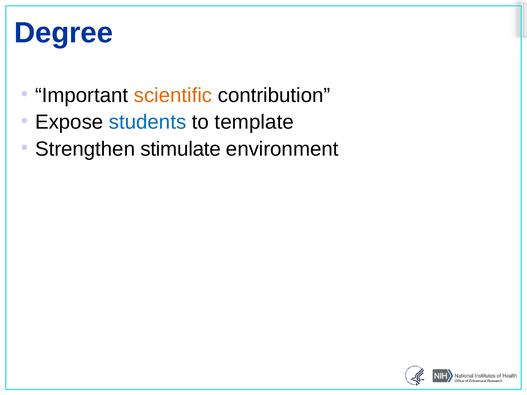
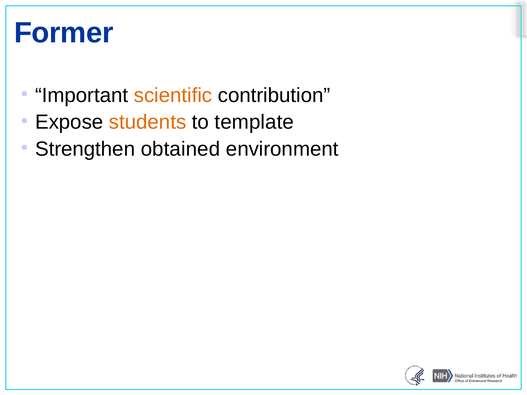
Degree: Degree -> Former (64, 33)
students colour: blue -> orange (148, 122)
stimulate: stimulate -> obtained (180, 149)
